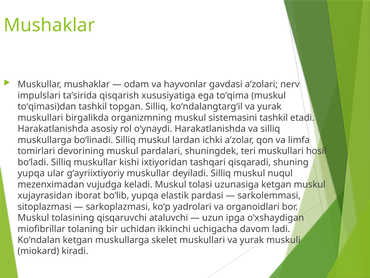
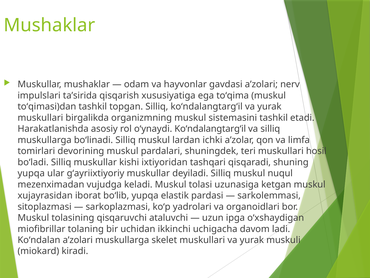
oʻynaydi Harakatlanishda: Harakatlanishda -> Koʻndalangtargʻil (210, 129)
Koʻndalan ketgan: ketgan -> aʼzolari (78, 240)
